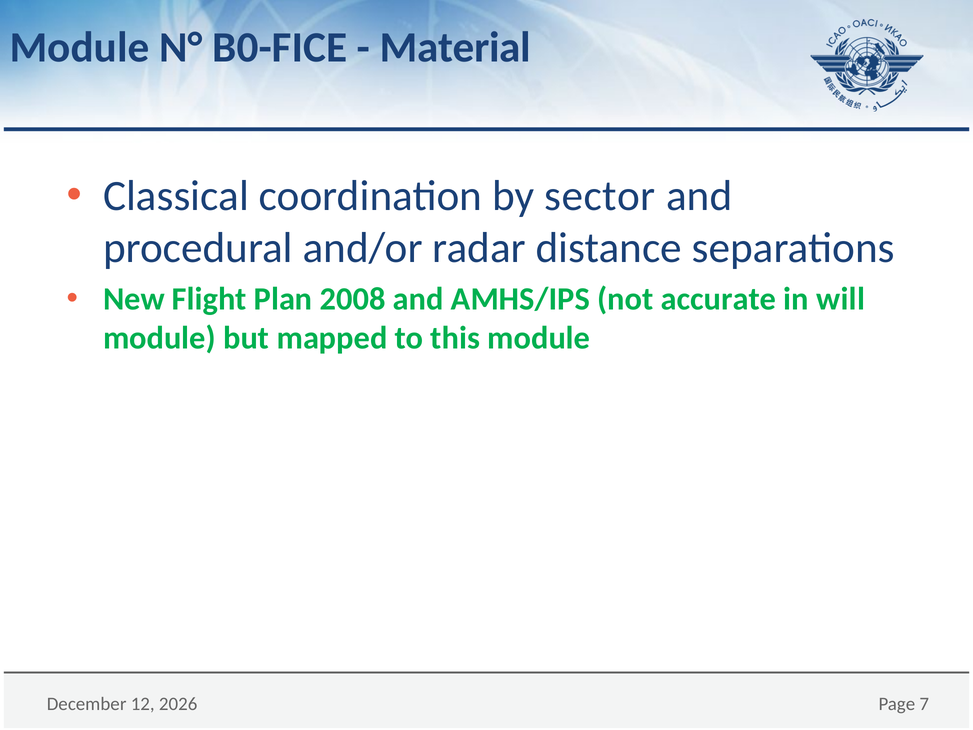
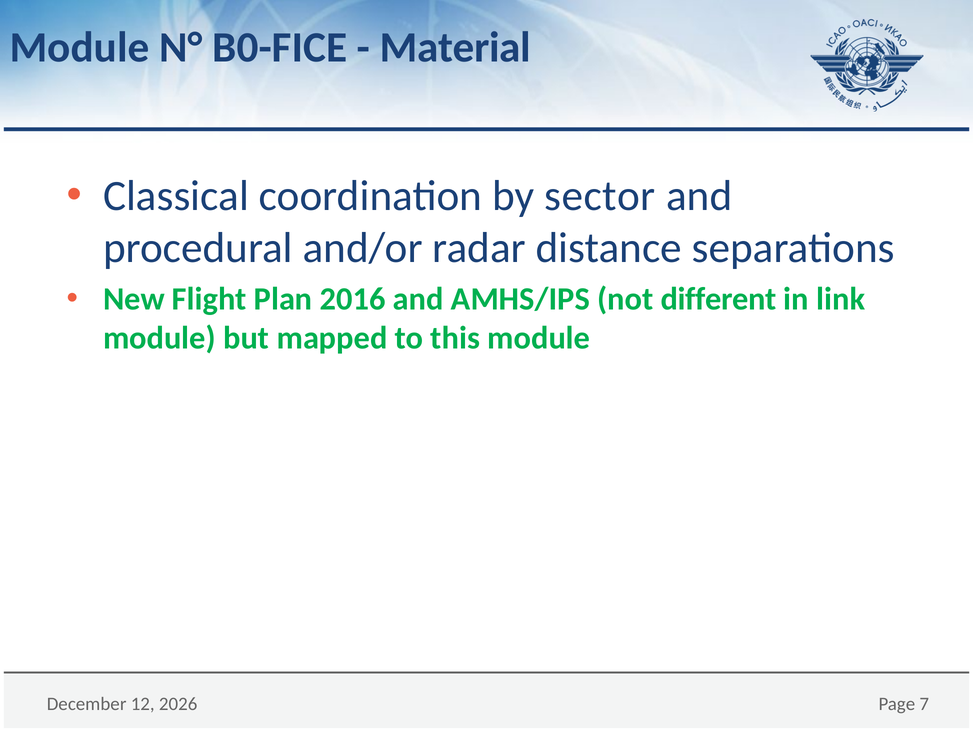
2008: 2008 -> 2016 (353, 299)
accurate: accurate -> different (719, 299)
will: will -> link (841, 299)
